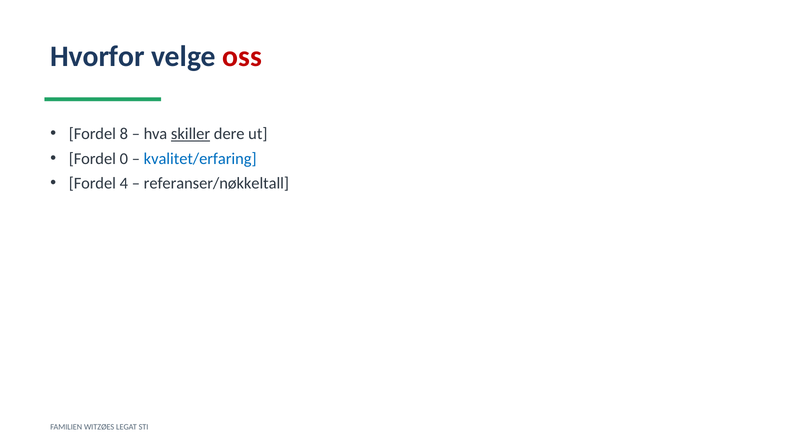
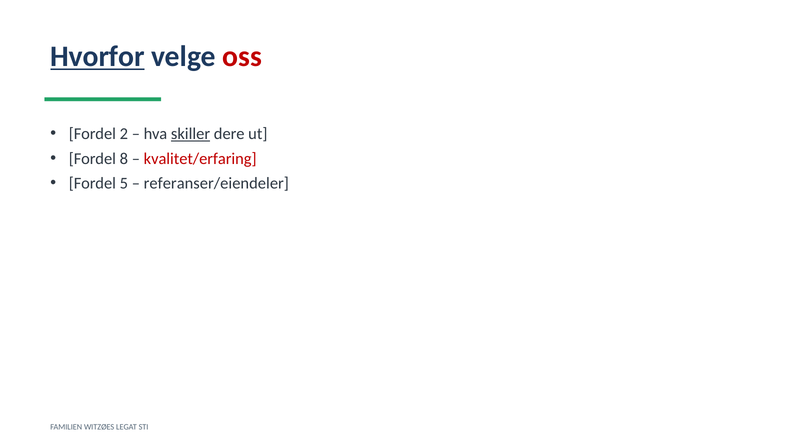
Hvorfor underline: none -> present (97, 56)
8: 8 -> 2 (124, 134)
0: 0 -> 8 (124, 159)
kvalitet/erfaring colour: blue -> red (200, 159)
4: 4 -> 5 (124, 183)
referanser/nøkkeltall: referanser/nøkkeltall -> referanser/eiendeler (216, 183)
